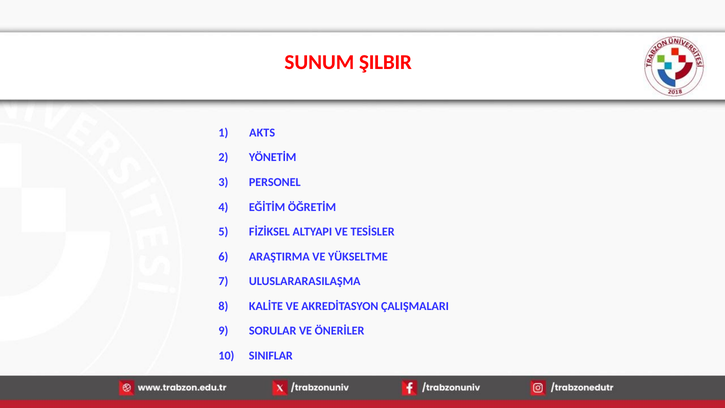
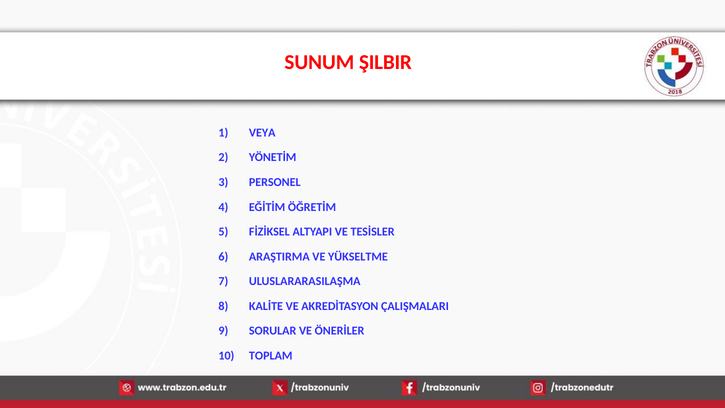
AKTS: AKTS -> VEYA (262, 133)
SINIFLAR: SINIFLAR -> TOPLAM (271, 355)
